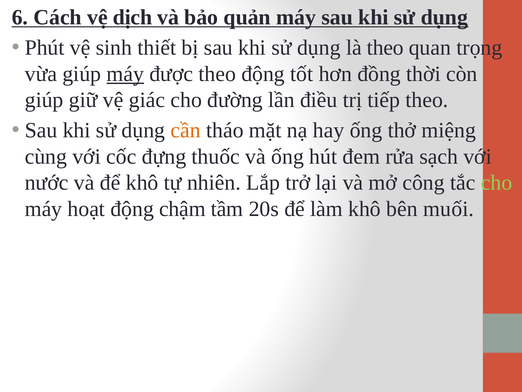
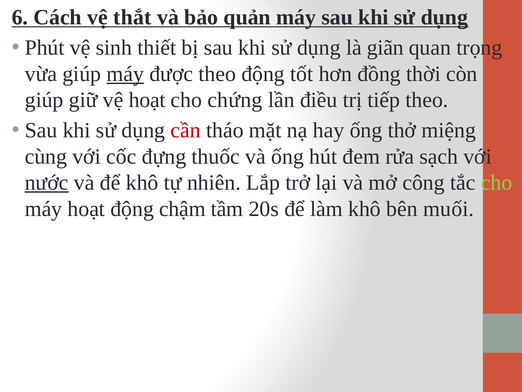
dịch: dịch -> thắt (132, 17)
là theo: theo -> giãn (385, 48)
vệ giác: giác -> hoạt (147, 100)
đường: đường -> chứng (235, 100)
cần colour: orange -> red (186, 130)
nước underline: none -> present (47, 182)
